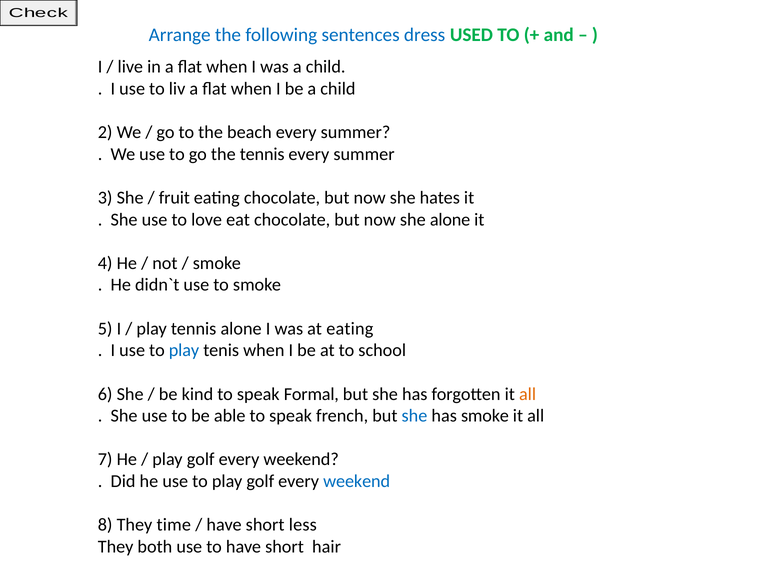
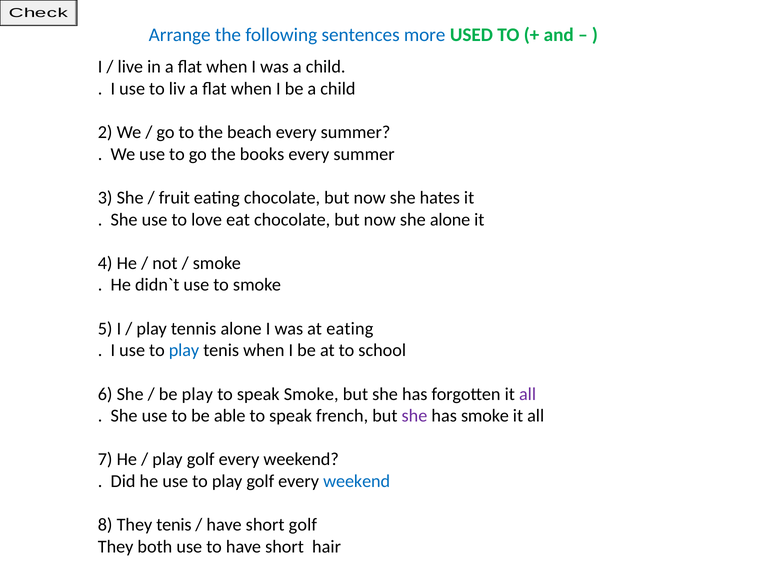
dress: dress -> more (425, 35)
the tennis: tennis -> books (262, 154)
be kind: kind -> play (197, 394)
speak Formal: Formal -> Smoke (311, 394)
all colour: orange -> purple (528, 394)
she colour: blue -> purple (414, 416)
They time: time -> tenis (174, 525)
short less: less -> golf (303, 525)
